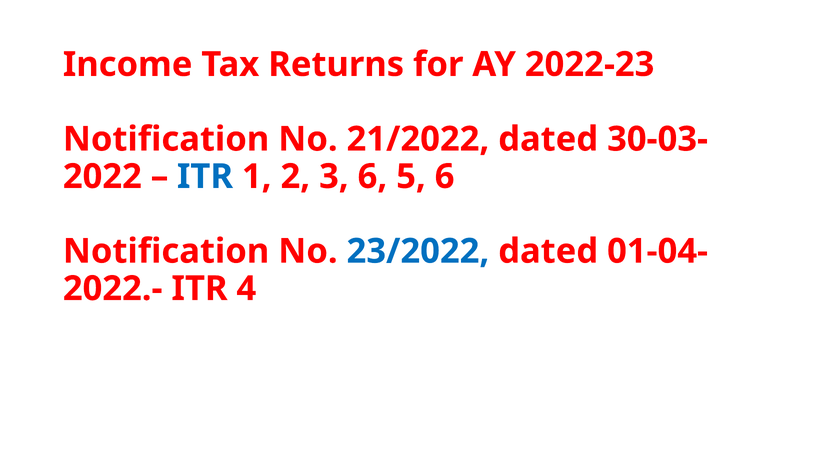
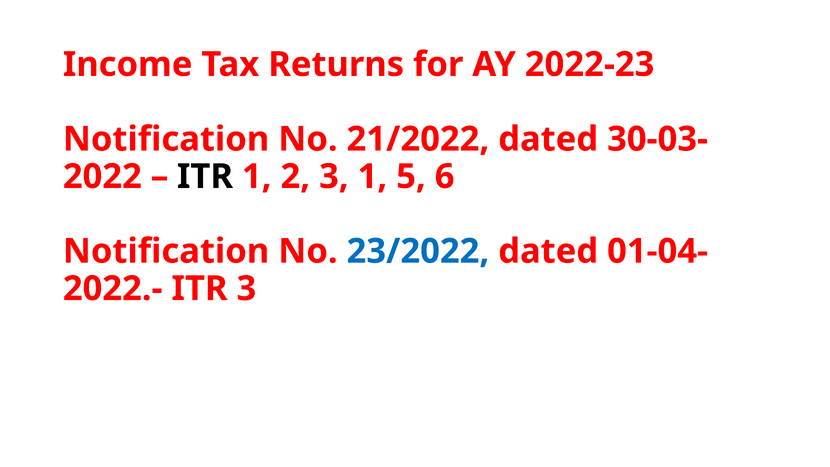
ITR colour: blue -> black (205, 177)
3 6: 6 -> 1 (372, 177)
ITR 4: 4 -> 3 (246, 289)
